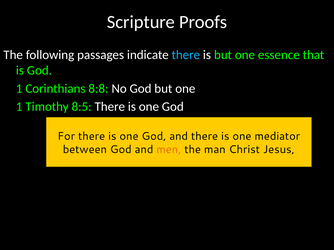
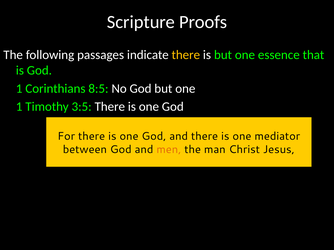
there colour: light blue -> yellow (186, 55)
8:8: 8:8 -> 8:5 (98, 89)
8:5: 8:5 -> 3:5 (82, 107)
